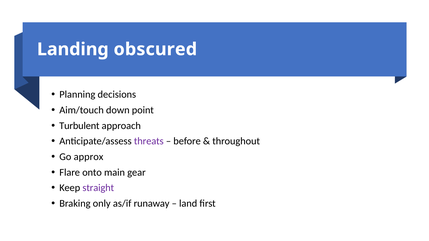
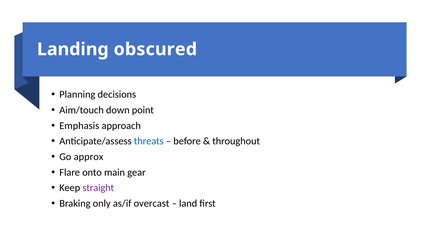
Turbulent: Turbulent -> Emphasis (79, 126)
threats colour: purple -> blue (149, 141)
runaway: runaway -> overcast (152, 204)
